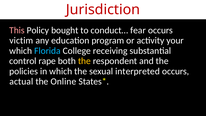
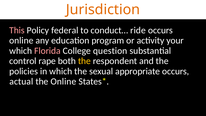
Jurisdiction colour: red -> orange (103, 10)
bought: bought -> federal (65, 30)
fear: fear -> ride (138, 30)
victim: victim -> online (21, 41)
Florida colour: light blue -> pink (47, 51)
receiving: receiving -> question (110, 51)
interpreted: interpreted -> appropriate (138, 71)
